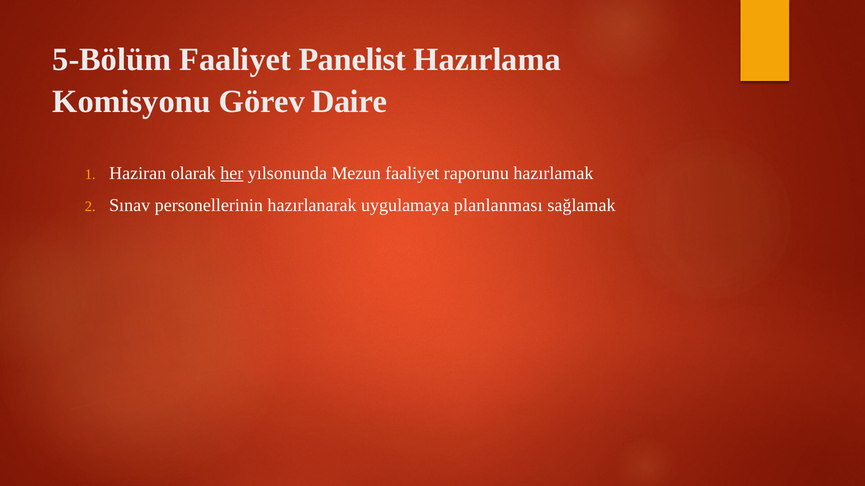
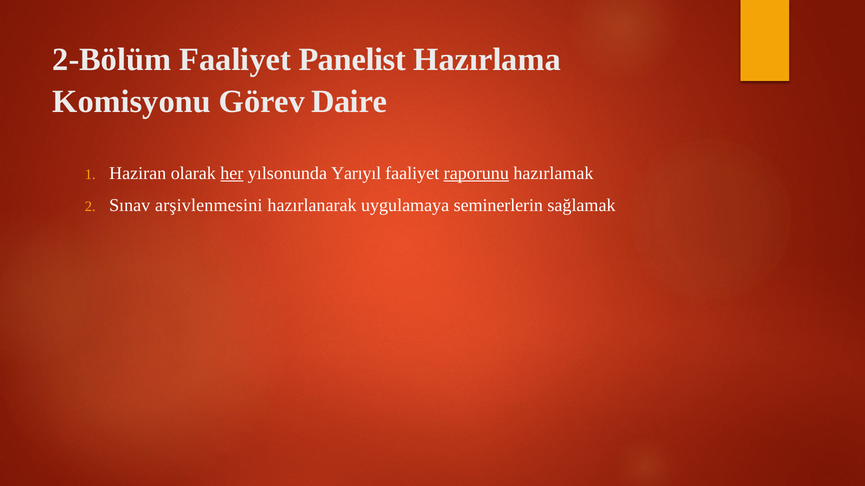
5-Bölüm: 5-Bölüm -> 2-Bölüm (112, 60)
Mezun: Mezun -> Yarıyıl (356, 174)
raporunu underline: none -> present (476, 174)
personellerinin: personellerinin -> arşivlenmesini (209, 206)
planlanması: planlanması -> seminerlerin (498, 206)
